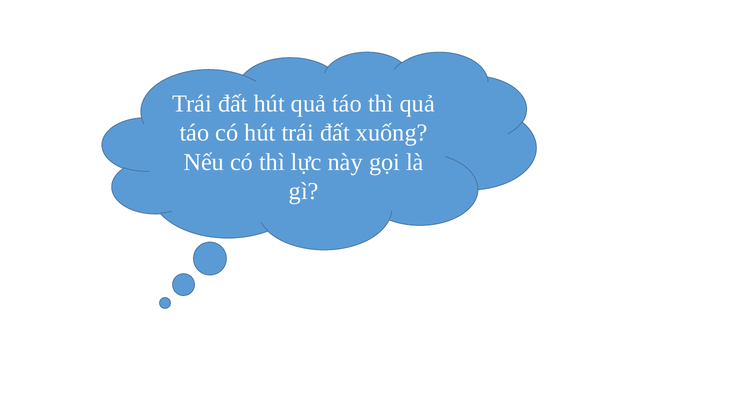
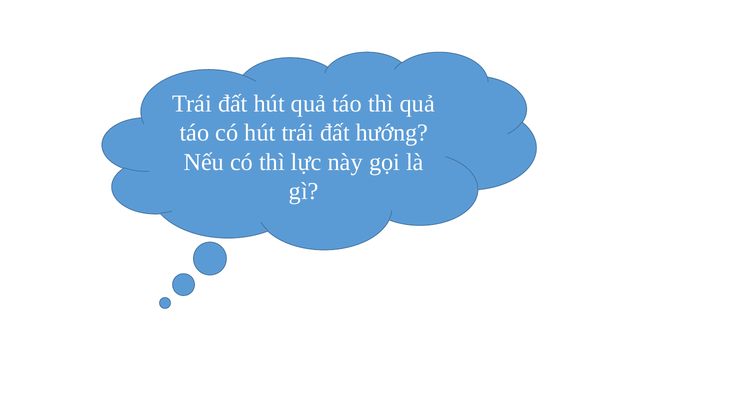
xuống: xuống -> hướng (392, 133)
